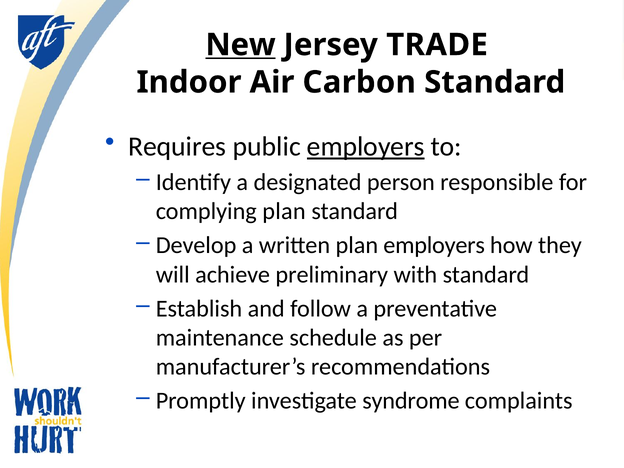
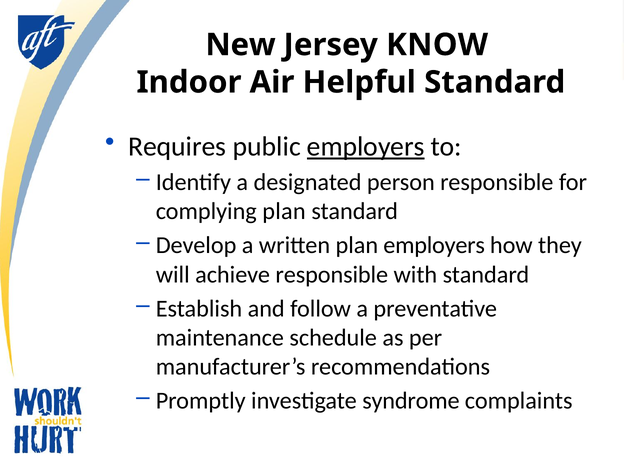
New underline: present -> none (240, 45)
TRADE: TRADE -> KNOW (437, 45)
Carbon: Carbon -> Helpful (359, 82)
achieve preliminary: preliminary -> responsible (332, 275)
